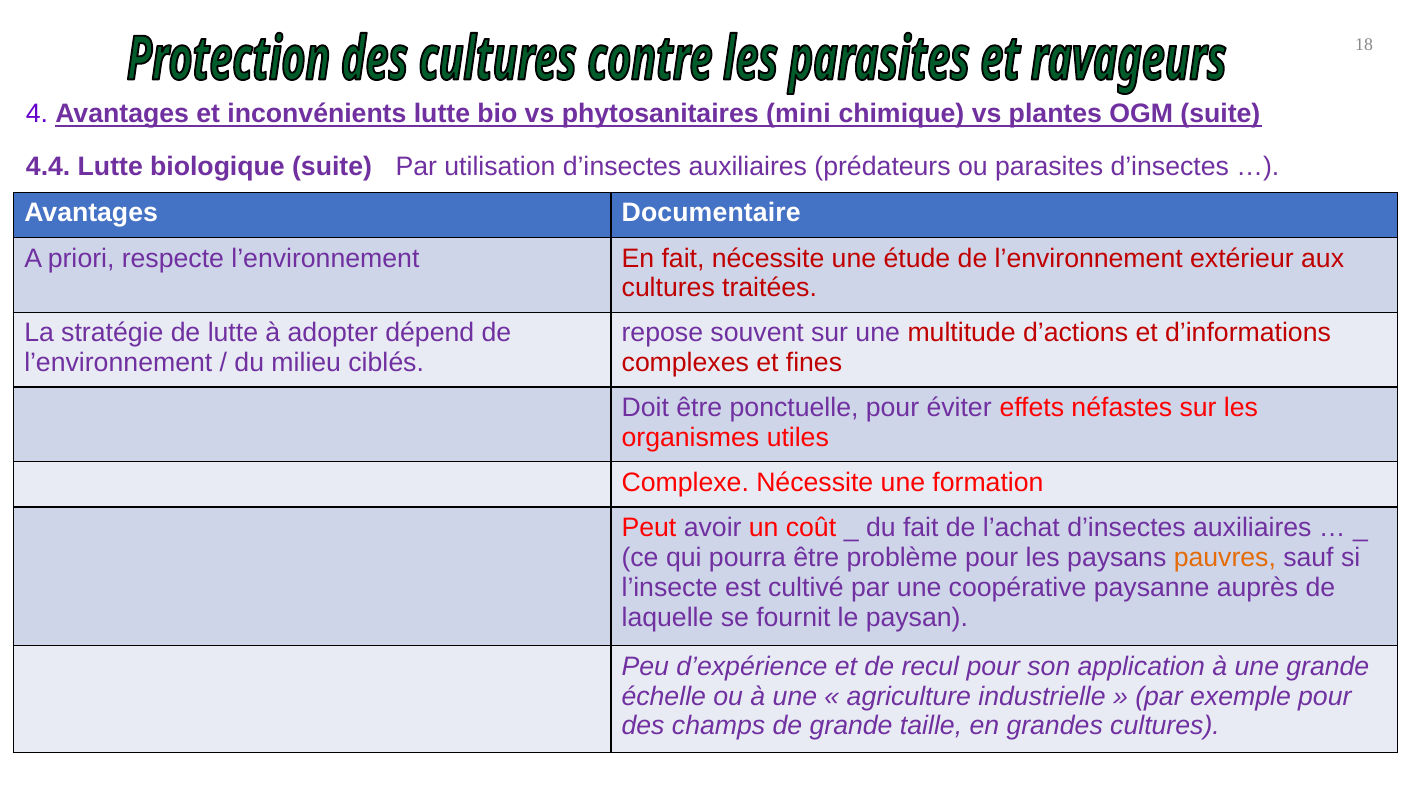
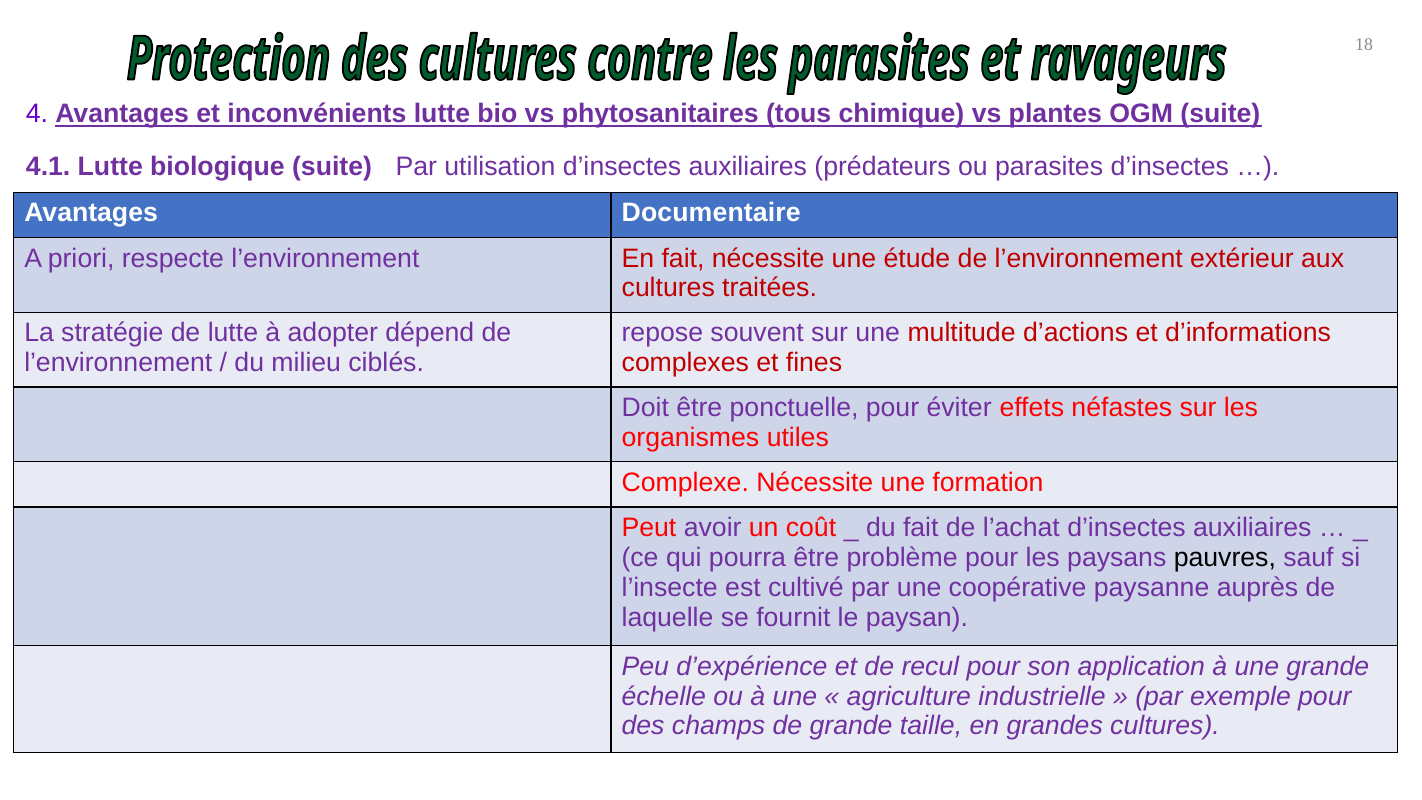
mini: mini -> tous (799, 114)
4.4: 4.4 -> 4.1 (48, 166)
pauvres colour: orange -> black (1225, 557)
